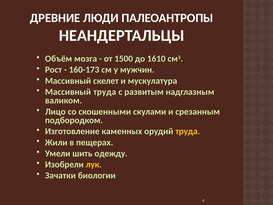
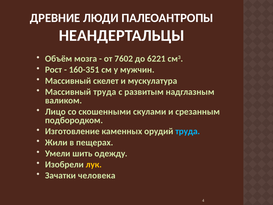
1500: 1500 -> 7602 (124, 59)
1610: 1610 -> 6221 (156, 59)
160-173: 160-173 -> 160-351 (84, 70)
труда colour: yellow -> light blue (188, 131)
биологии: биологии -> человека (97, 175)
